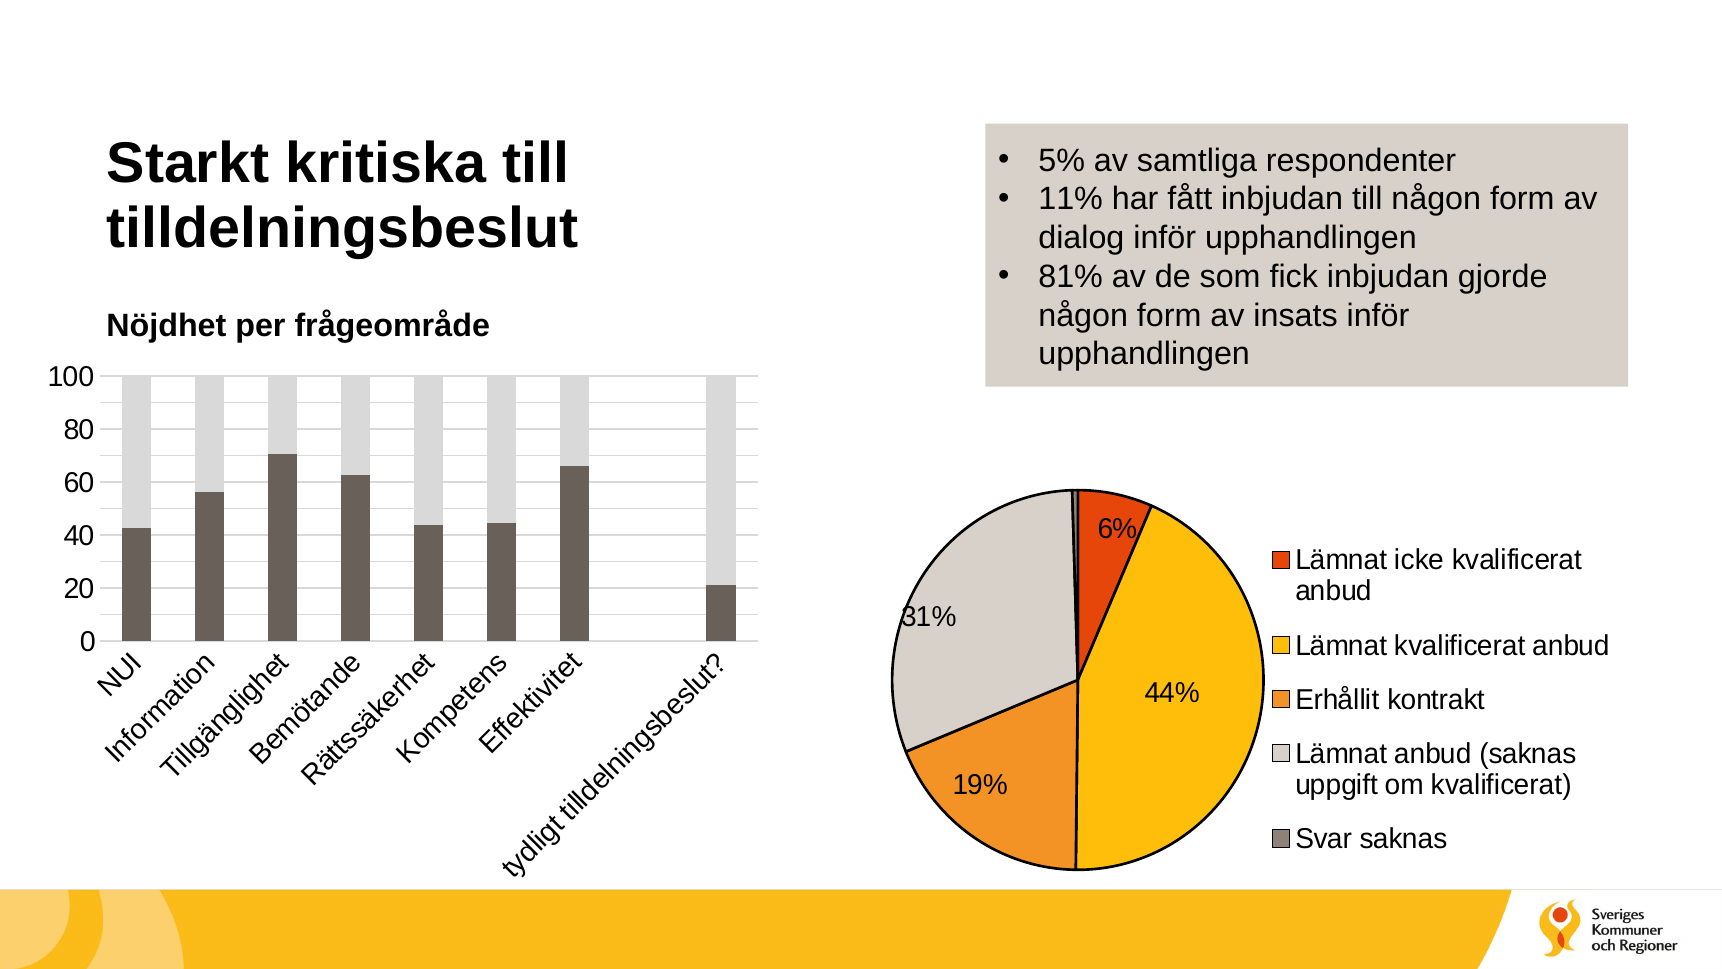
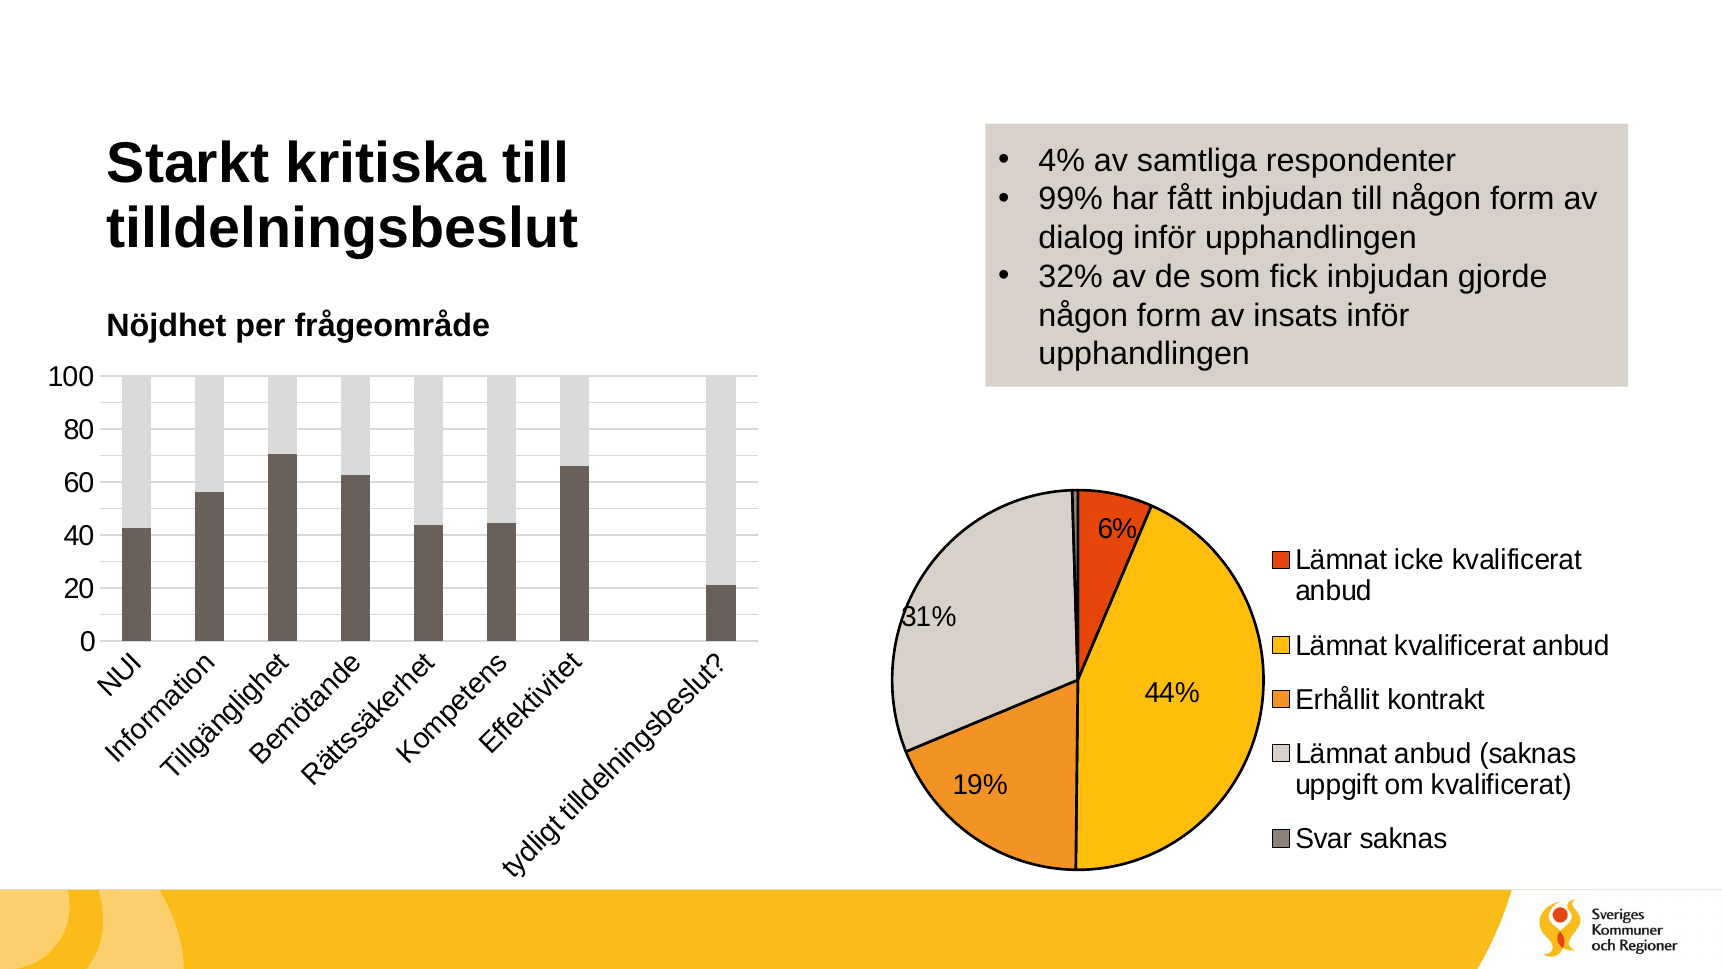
5%: 5% -> 4% (1062, 160)
11%: 11% -> 99% (1071, 199)
81%: 81% -> 32% (1071, 277)
